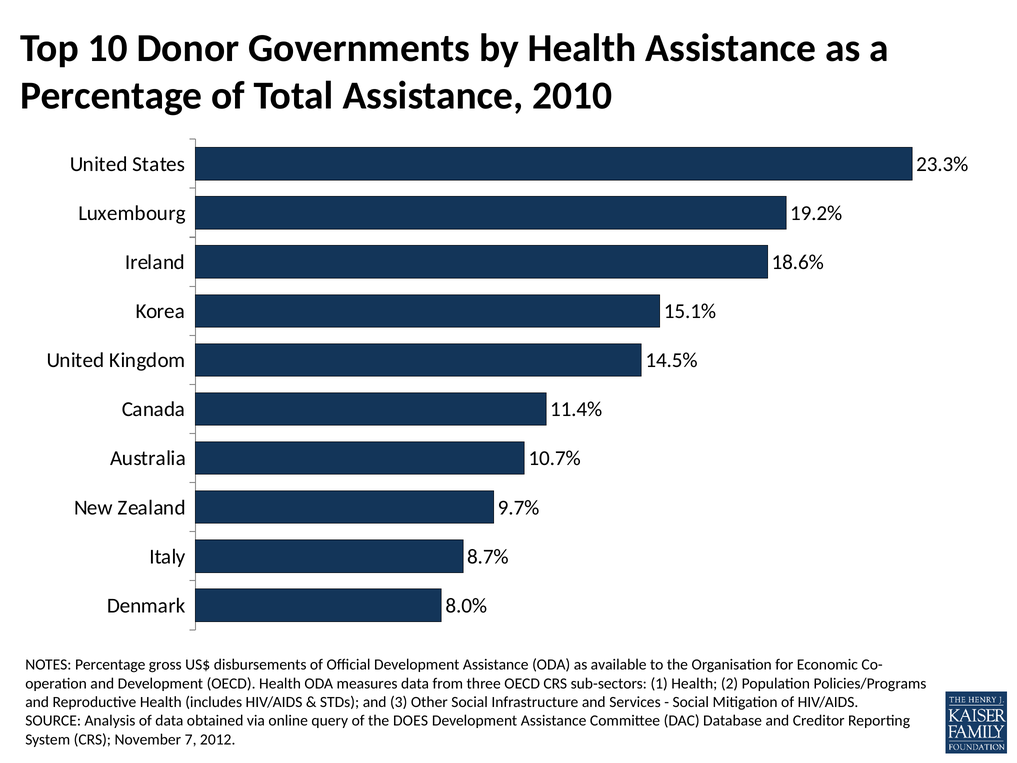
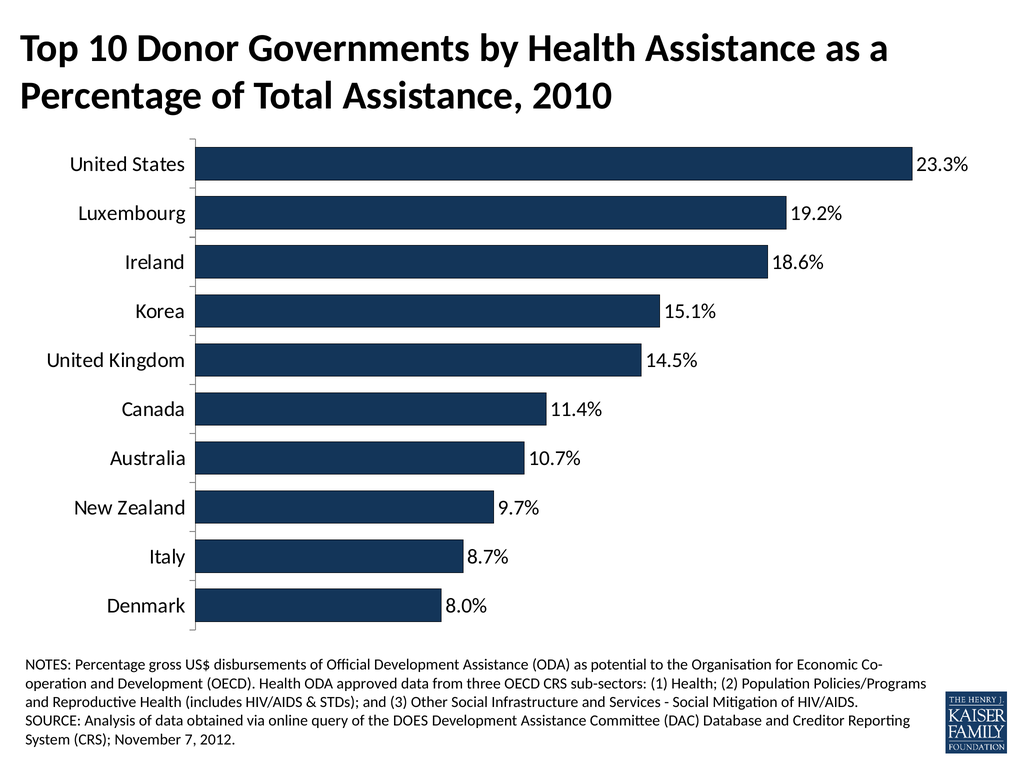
available: available -> potential (619, 665)
measures: measures -> approved (367, 683)
